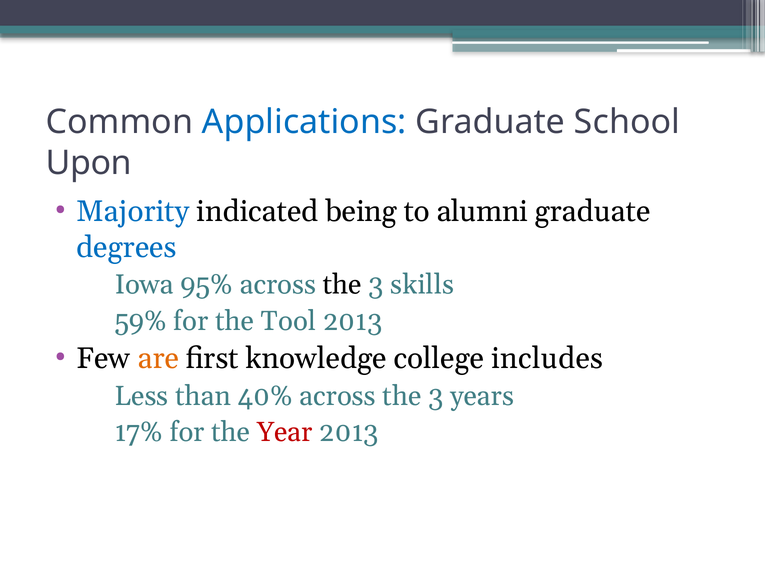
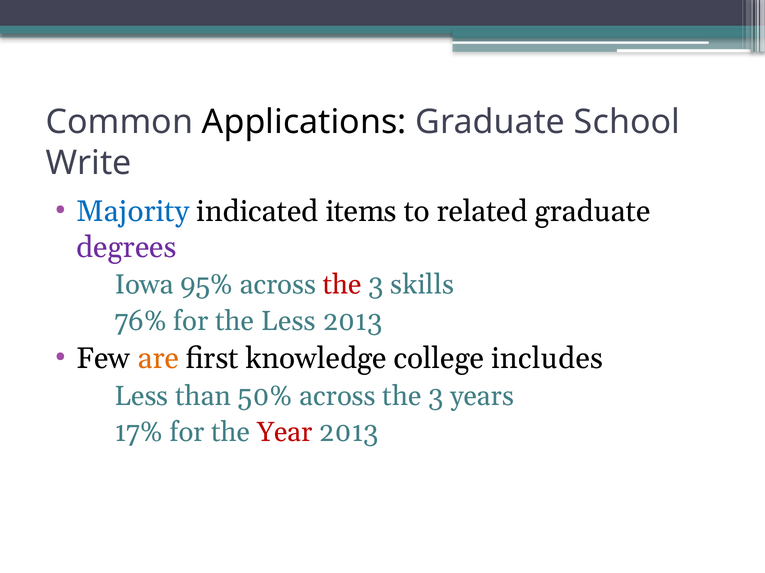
Applications colour: blue -> black (304, 122)
Upon: Upon -> Write (89, 163)
being: being -> items (361, 212)
alumni: alumni -> related (482, 212)
degrees colour: blue -> purple (126, 248)
the colour: black -> red (342, 285)
59%: 59% -> 76% (141, 321)
the Tool: Tool -> Less (288, 321)
40%: 40% -> 50% (265, 397)
